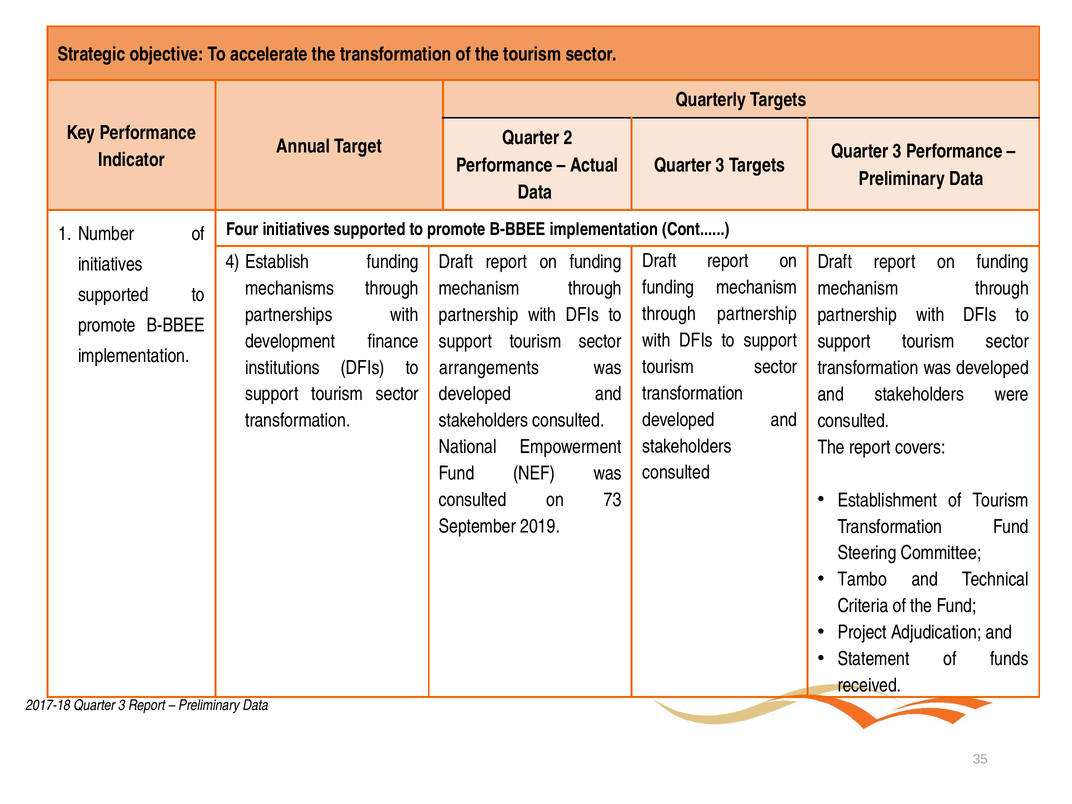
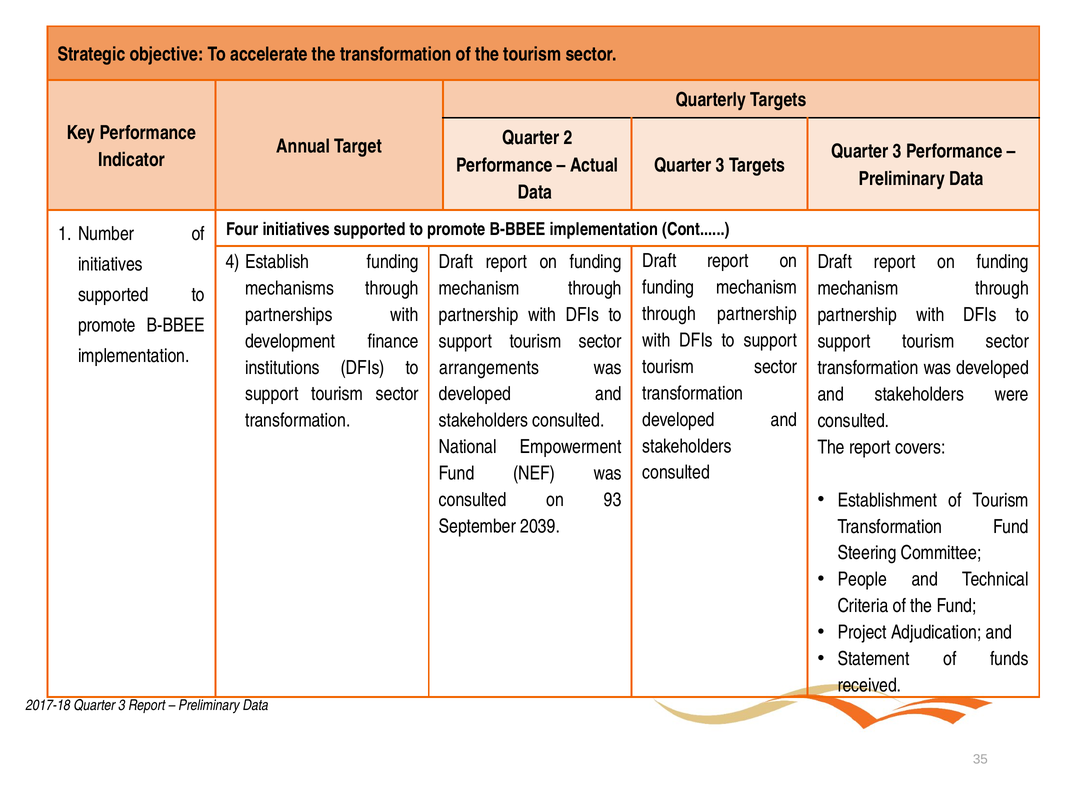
73: 73 -> 93 (613, 500)
2019: 2019 -> 2039 (540, 526)
Tambo: Tambo -> People (862, 580)
